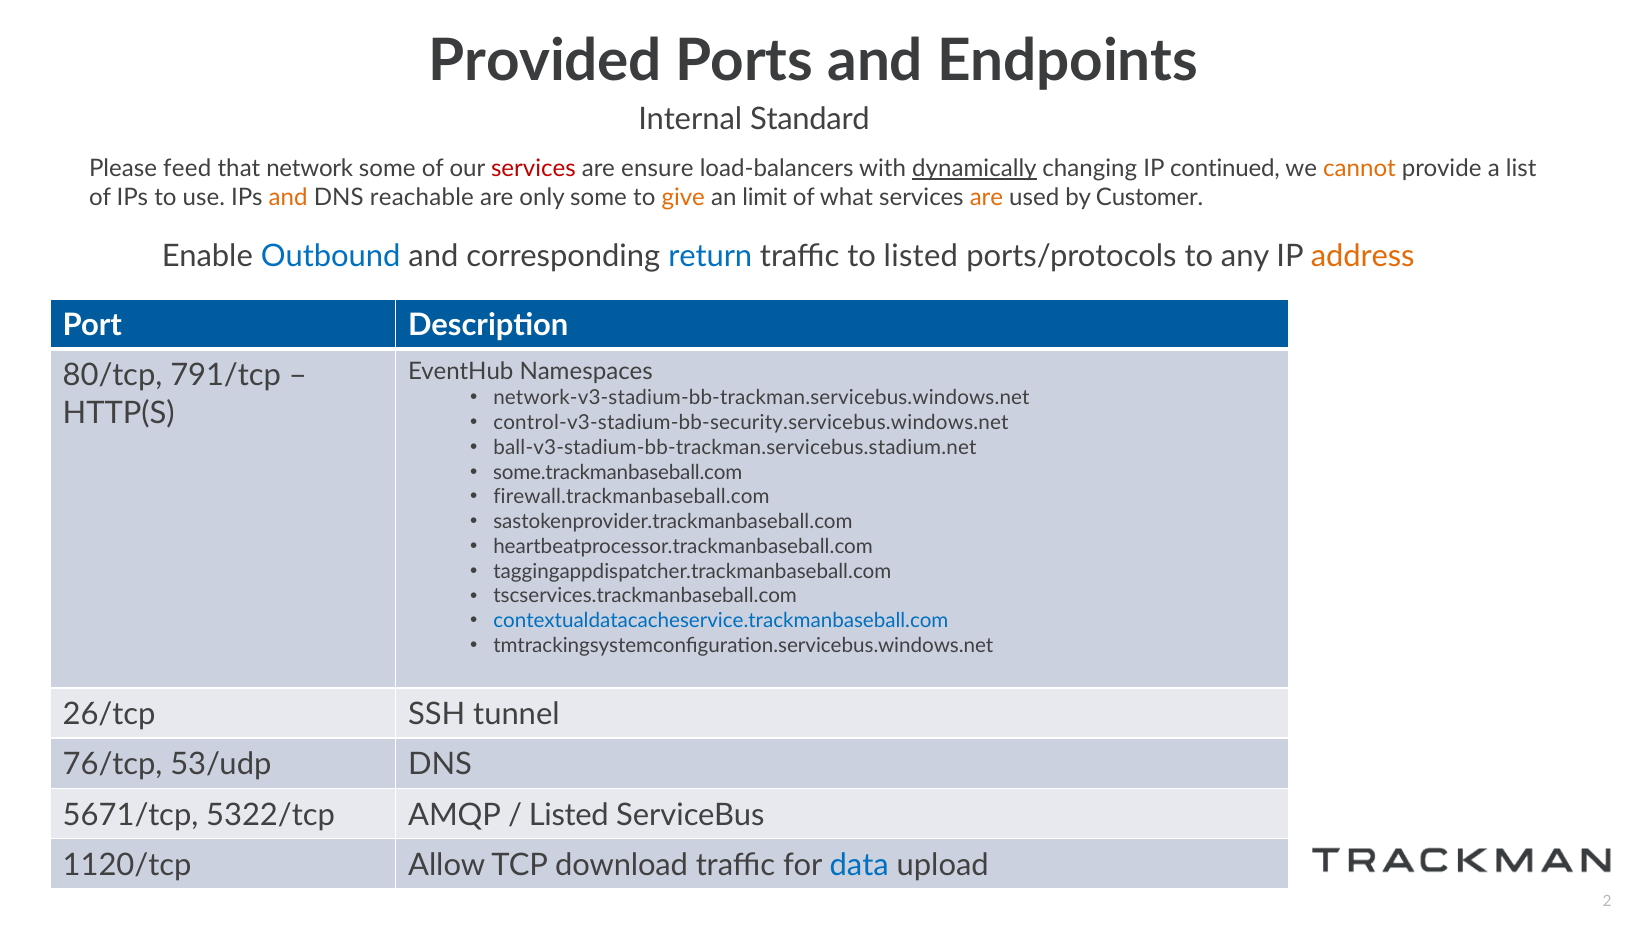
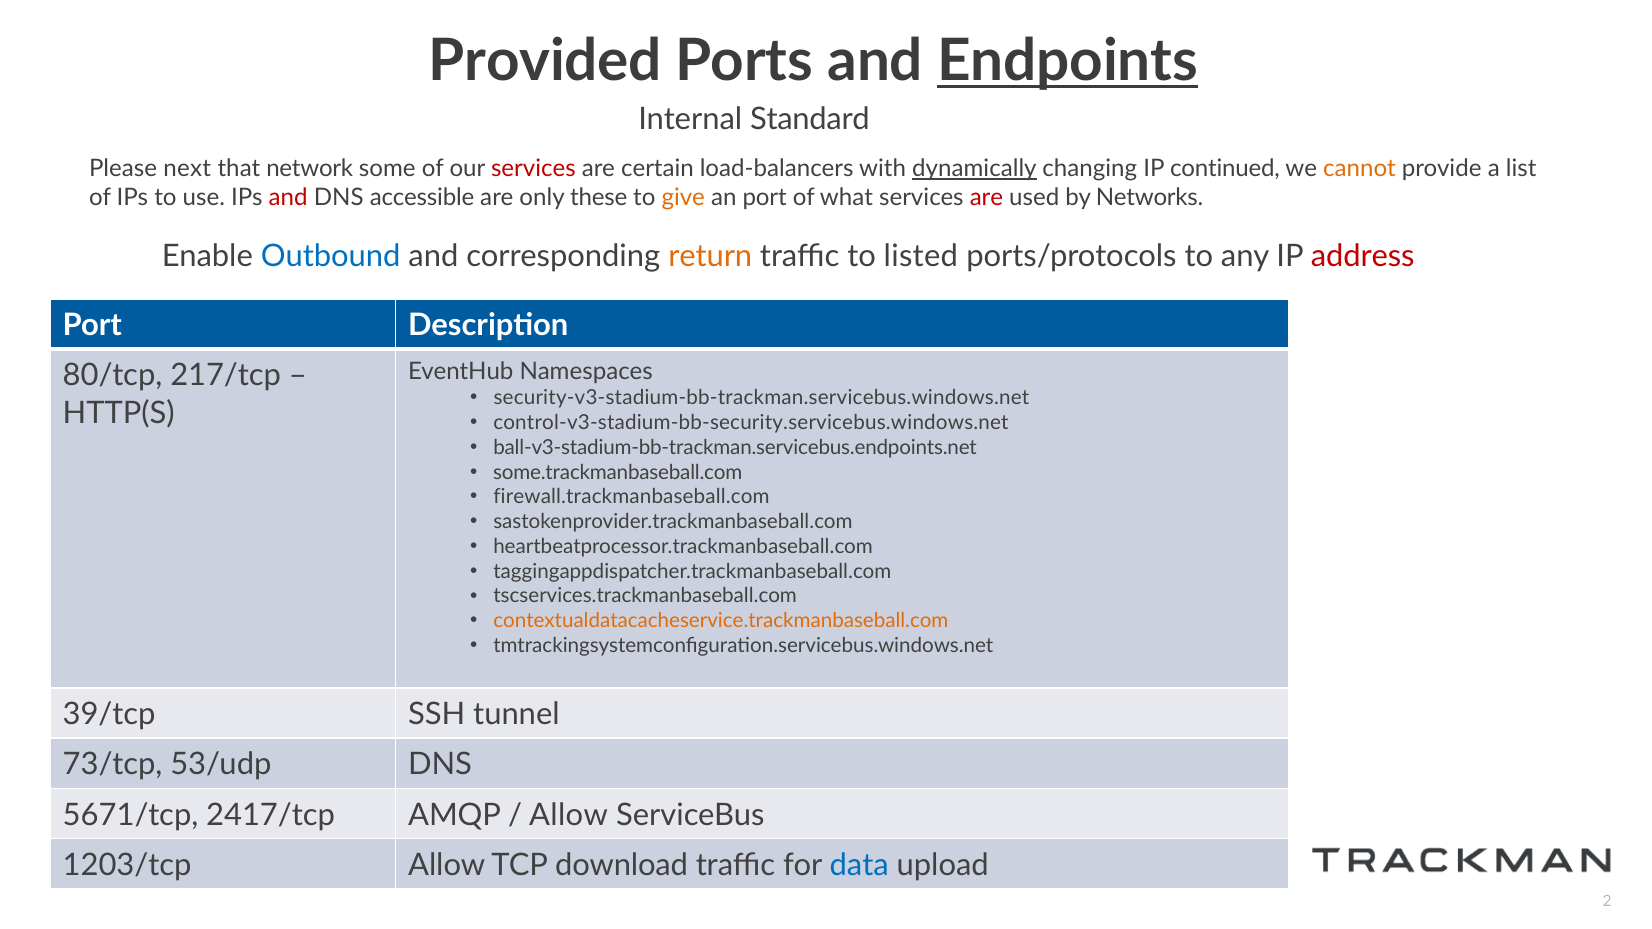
Endpoints underline: none -> present (1068, 61)
feed: feed -> next (187, 169)
ensure: ensure -> certain (657, 169)
and colour: orange -> red (288, 198)
reachable: reachable -> accessible (422, 198)
only some: some -> these (599, 198)
an limit: limit -> port (765, 198)
are colour: orange -> red (986, 198)
Customer: Customer -> Networks (1150, 198)
return colour: blue -> orange (710, 257)
address colour: orange -> red (1363, 257)
791/tcp: 791/tcp -> 217/tcp (226, 376)
network-v3-stadium-bb-trackman.servicebus.windows.net: network-v3-stadium-bb-trackman.servicebus.windows.net -> security-v3-stadium-bb-trackman.servicebus.windows.net (761, 398)
ball-v3-stadium-bb-trackman.servicebus.stadium.net: ball-v3-stadium-bb-trackman.servicebus.stadium.net -> ball-v3-stadium-bb-trackman.servicebus.endpoints.net (735, 448)
contextualdatacacheservice.trackmanbaseball.com colour: blue -> orange (721, 621)
26/tcp: 26/tcp -> 39/tcp (109, 715)
76/tcp: 76/tcp -> 73/tcp (113, 765)
5322/tcp: 5322/tcp -> 2417/tcp (271, 815)
Listed: Listed -> Allow (568, 815)
1120/tcp: 1120/tcp -> 1203/tcp (127, 865)
